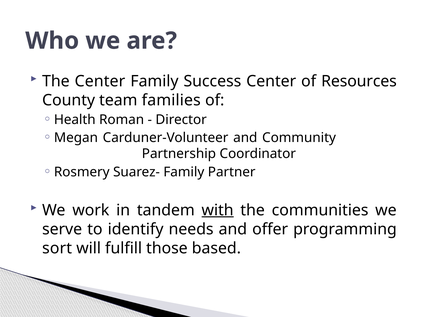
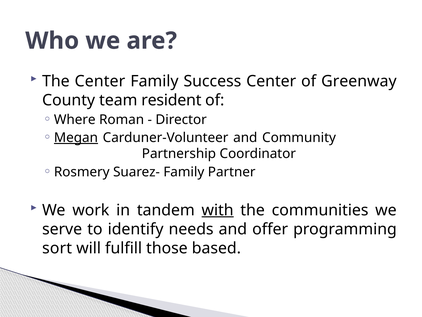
Resources: Resources -> Greenway (359, 81)
families: families -> resident (171, 100)
Health: Health -> Where (75, 119)
Megan underline: none -> present (76, 137)
